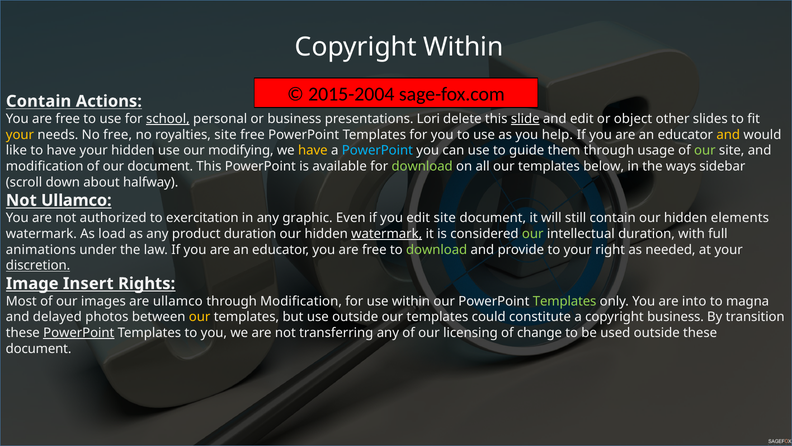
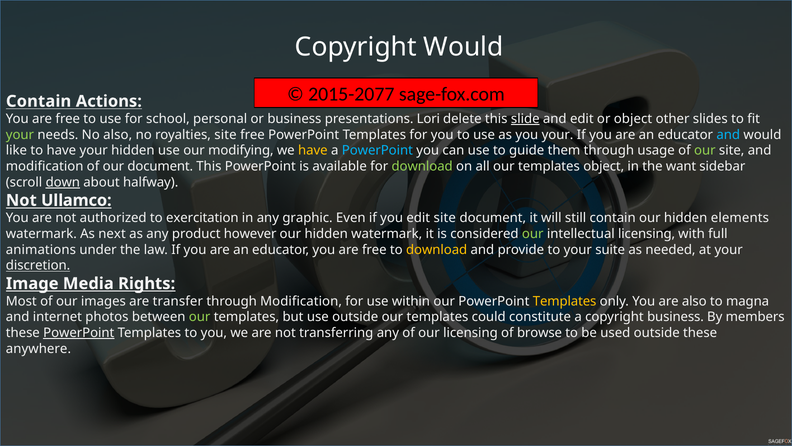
Copyright Within: Within -> Would (463, 47)
2015-2004: 2015-2004 -> 2015-2077 (351, 94)
school underline: present -> none (168, 119)
your colour: yellow -> light green (20, 135)
No free: free -> also (118, 135)
you help: help -> your (557, 135)
and colour: yellow -> light blue (728, 135)
templates below: below -> object (604, 166)
ways: ways -> want (681, 166)
down underline: none -> present (63, 182)
load: load -> next (112, 234)
product duration: duration -> however (250, 234)
watermark underline: present -> none (387, 234)
intellectual duration: duration -> licensing (647, 234)
download colour: light green -> yellow (437, 249)
right: right -> suite (610, 249)
Insert: Insert -> Media (88, 283)
are ullamco: ullamco -> transfer (178, 301)
Templates colour: light green -> yellow (565, 301)
are into: into -> also (694, 301)
delayed: delayed -> internet (57, 317)
our colour: yellow -> light green (200, 317)
transition: transition -> members (755, 317)
change: change -> browse (540, 333)
document: document -> anywhere (38, 348)
